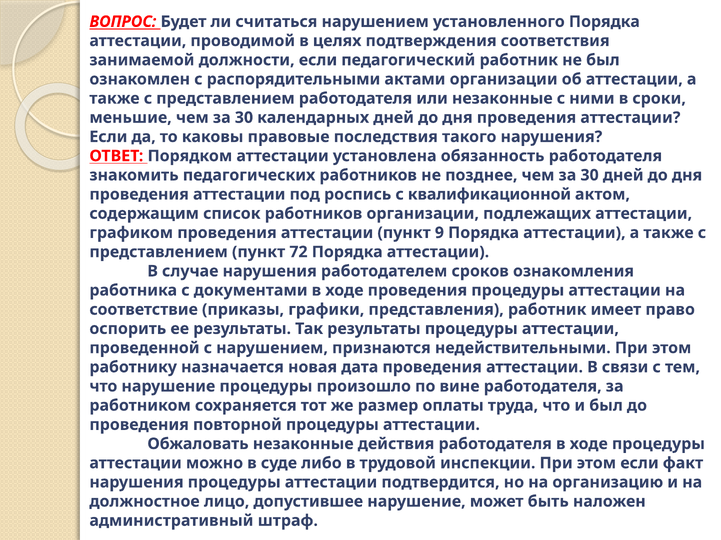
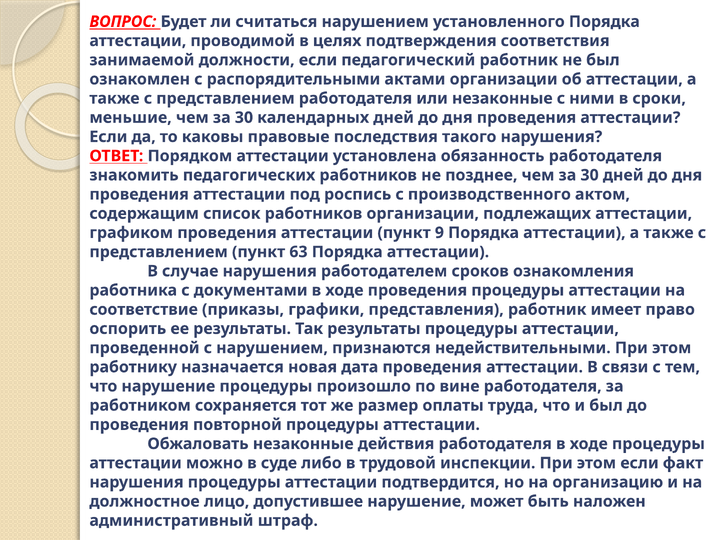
квалификационной: квалификационной -> производственного (489, 195)
72: 72 -> 63 (298, 252)
